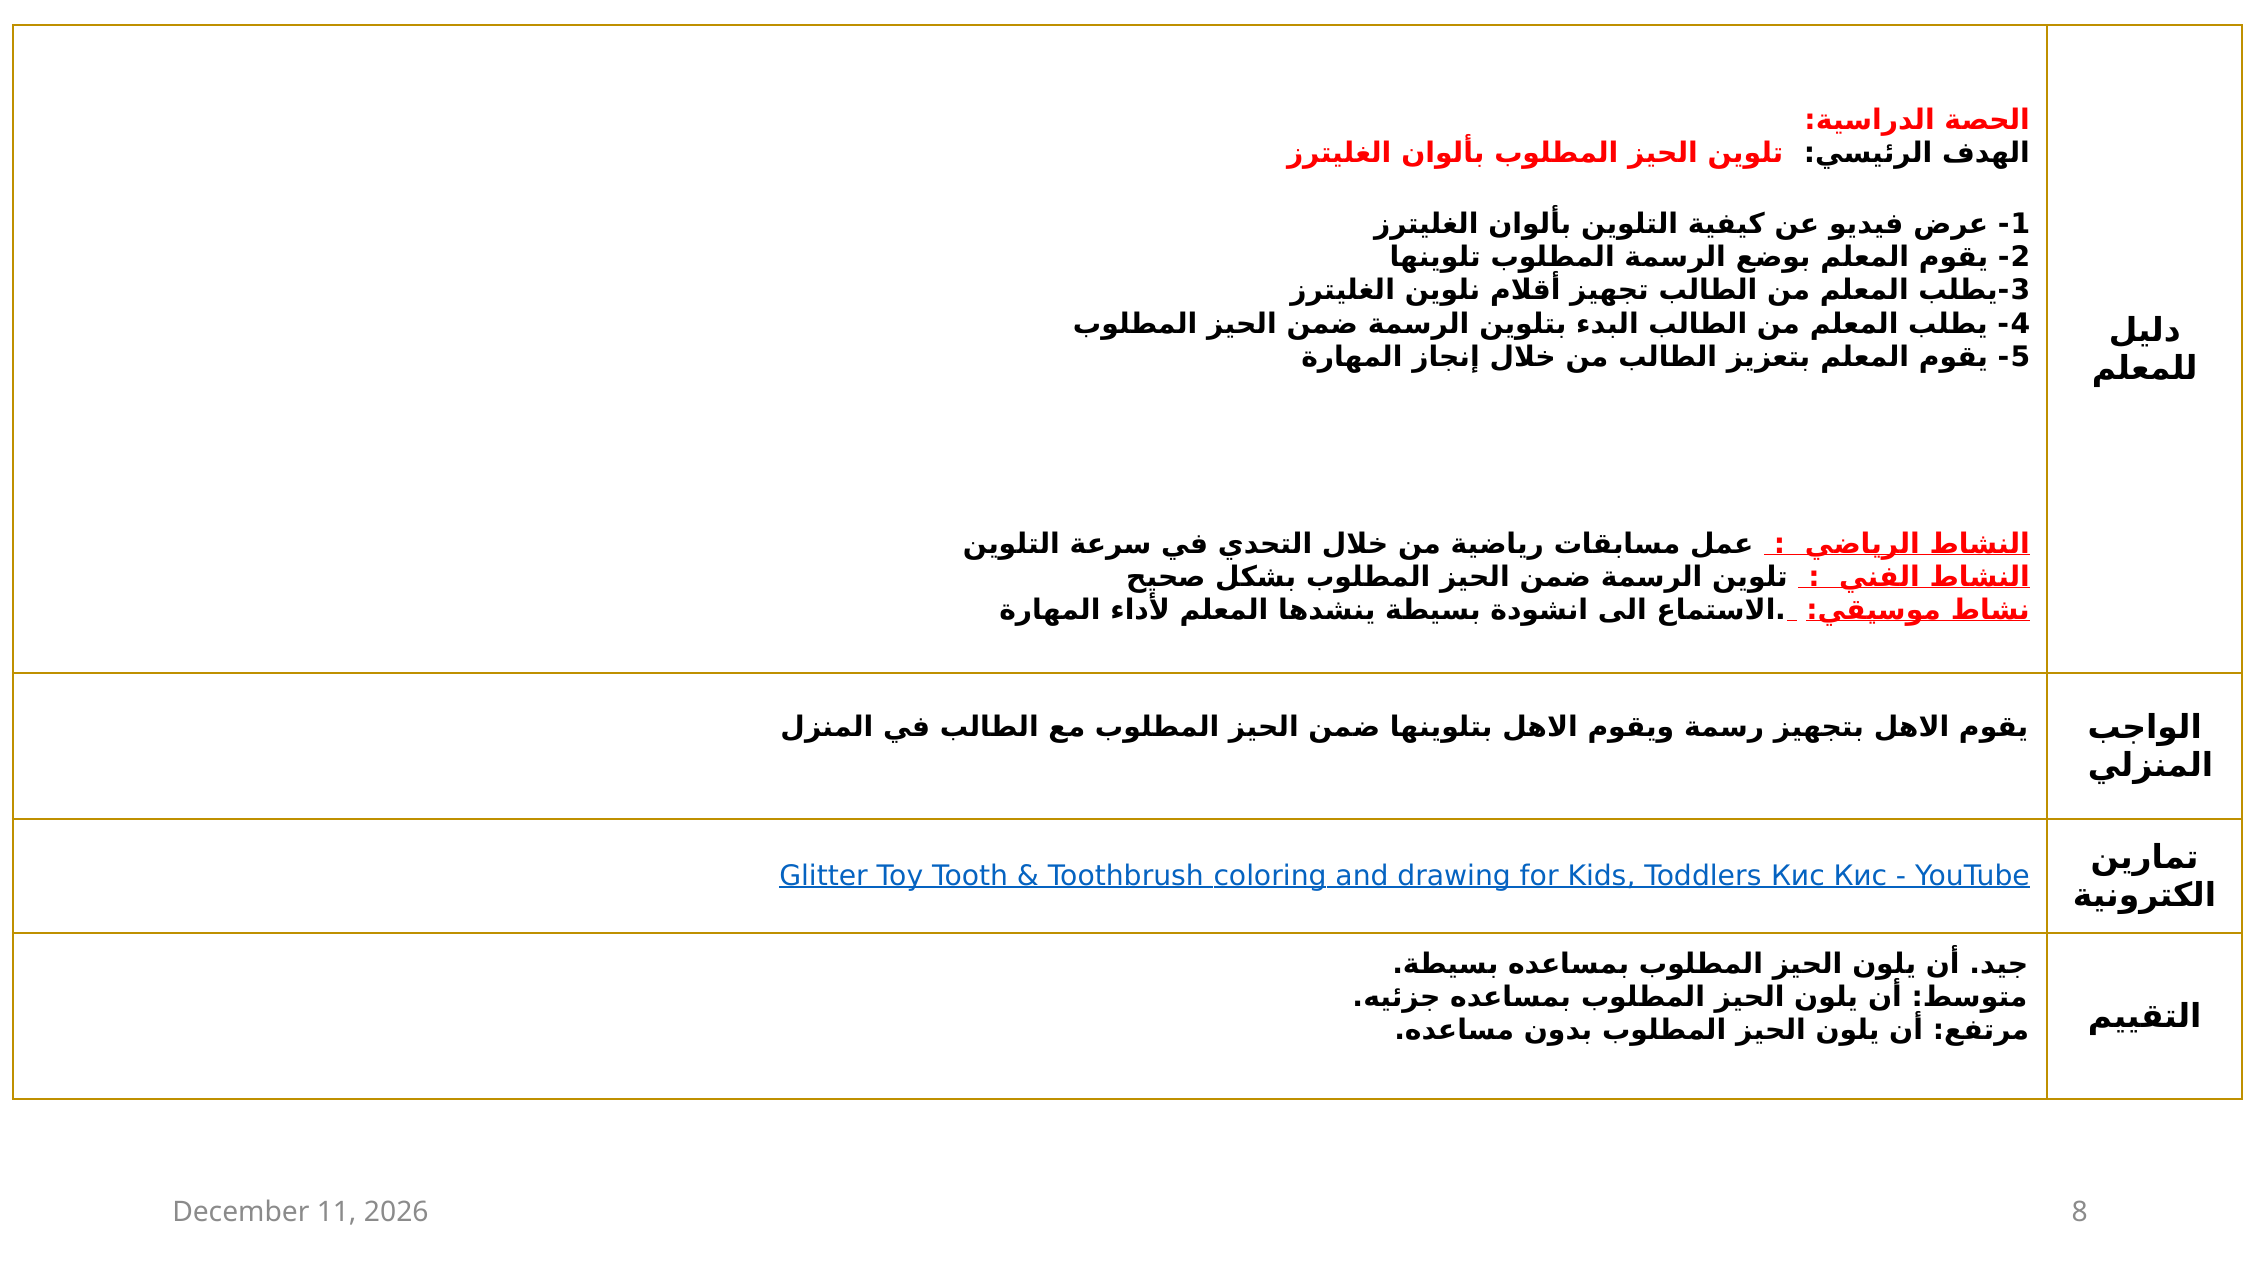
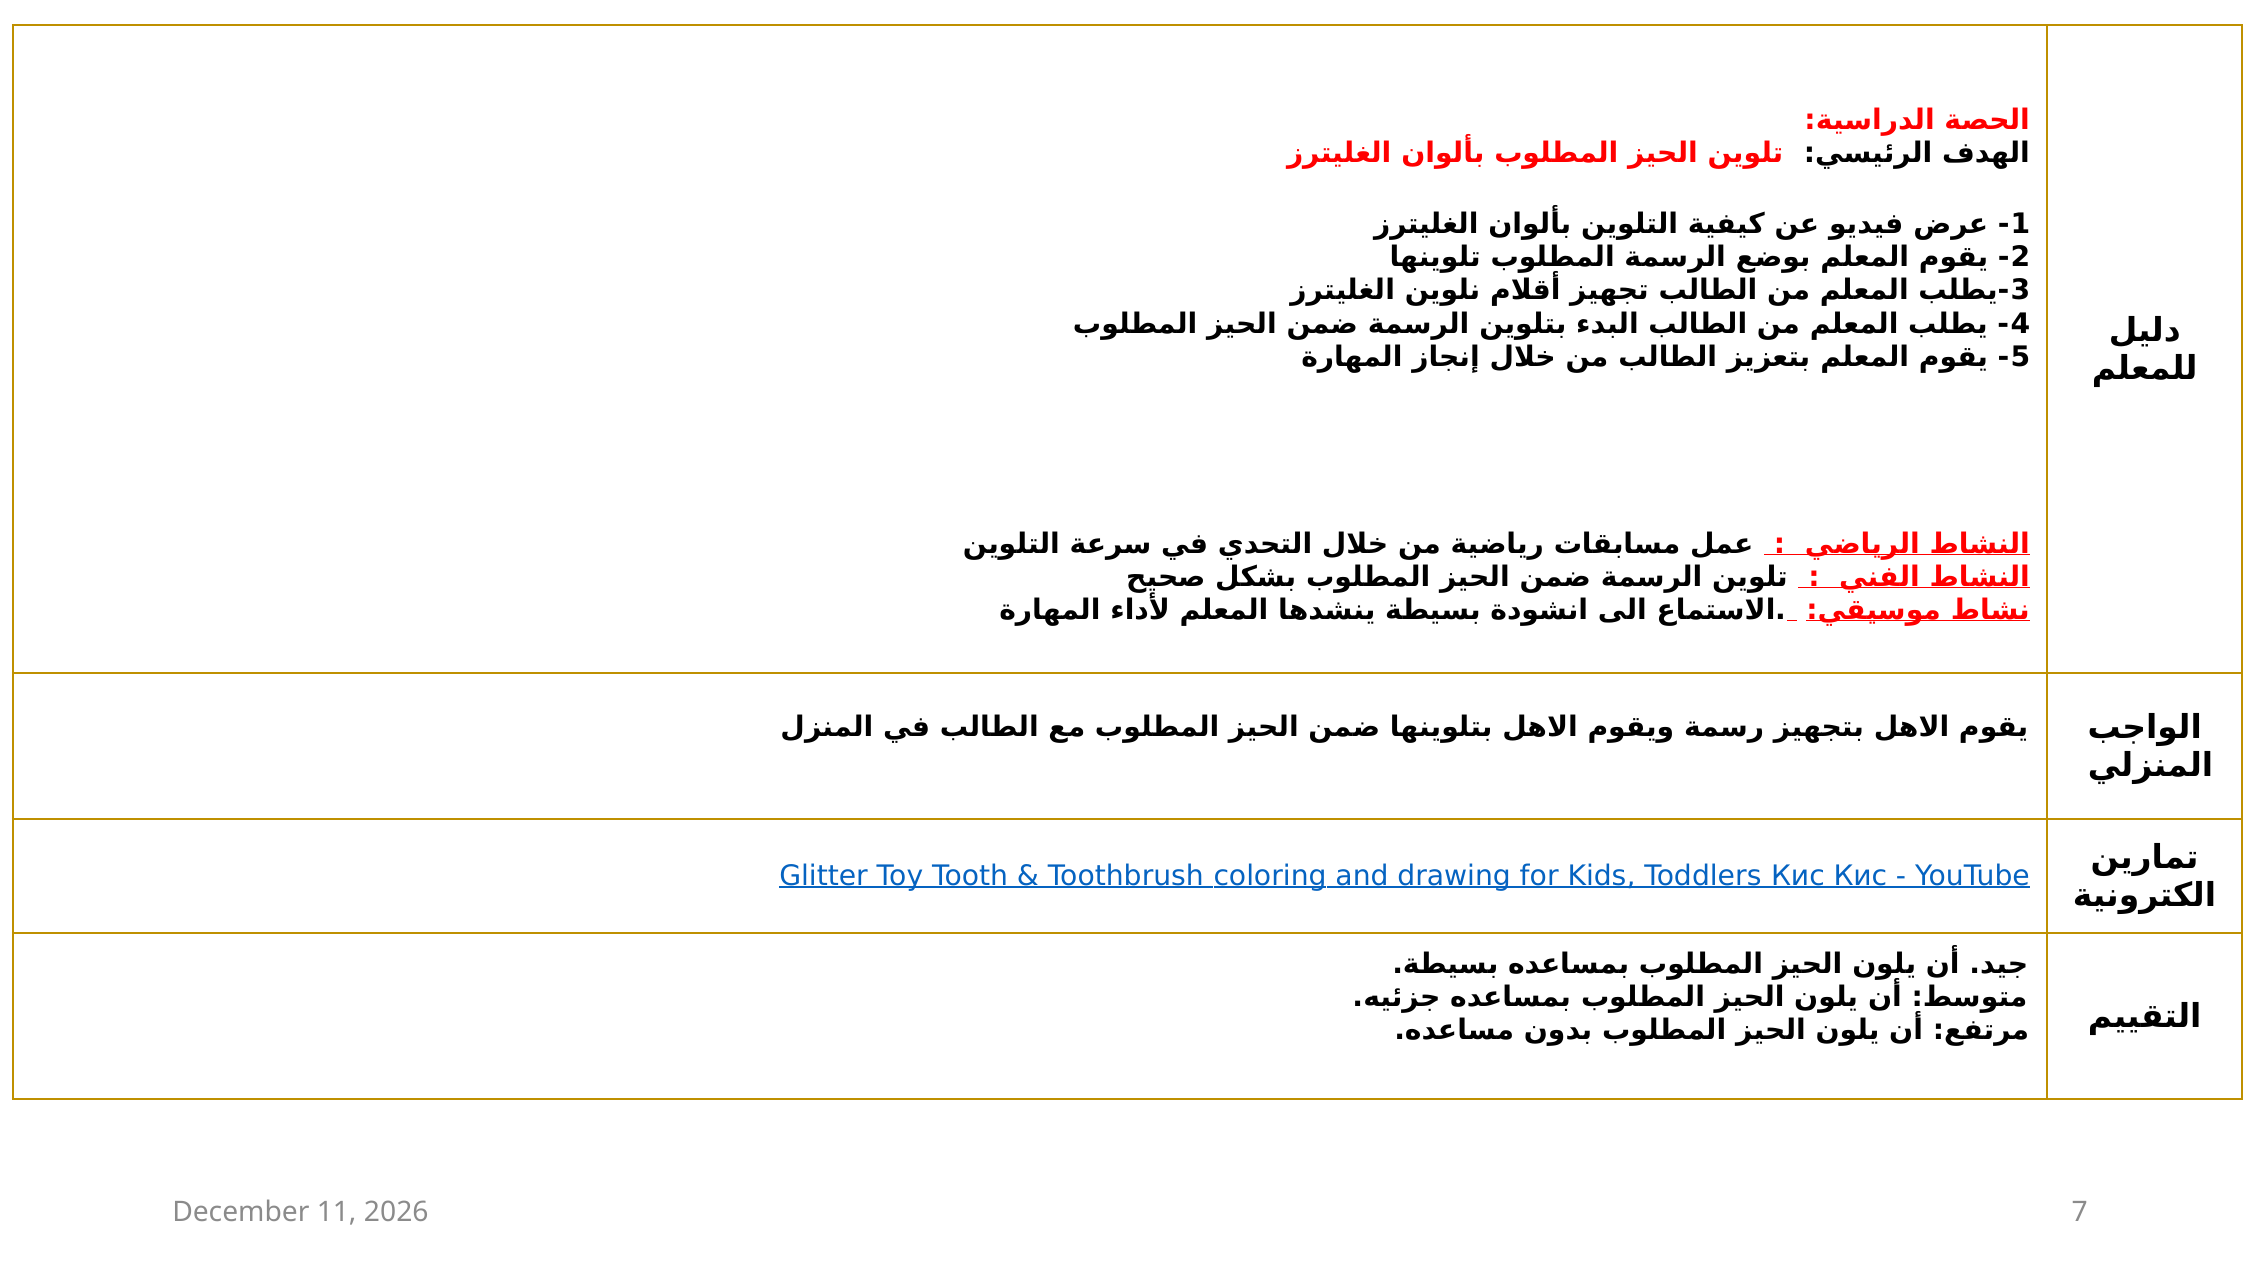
8: 8 -> 7 (2080, 1212)
